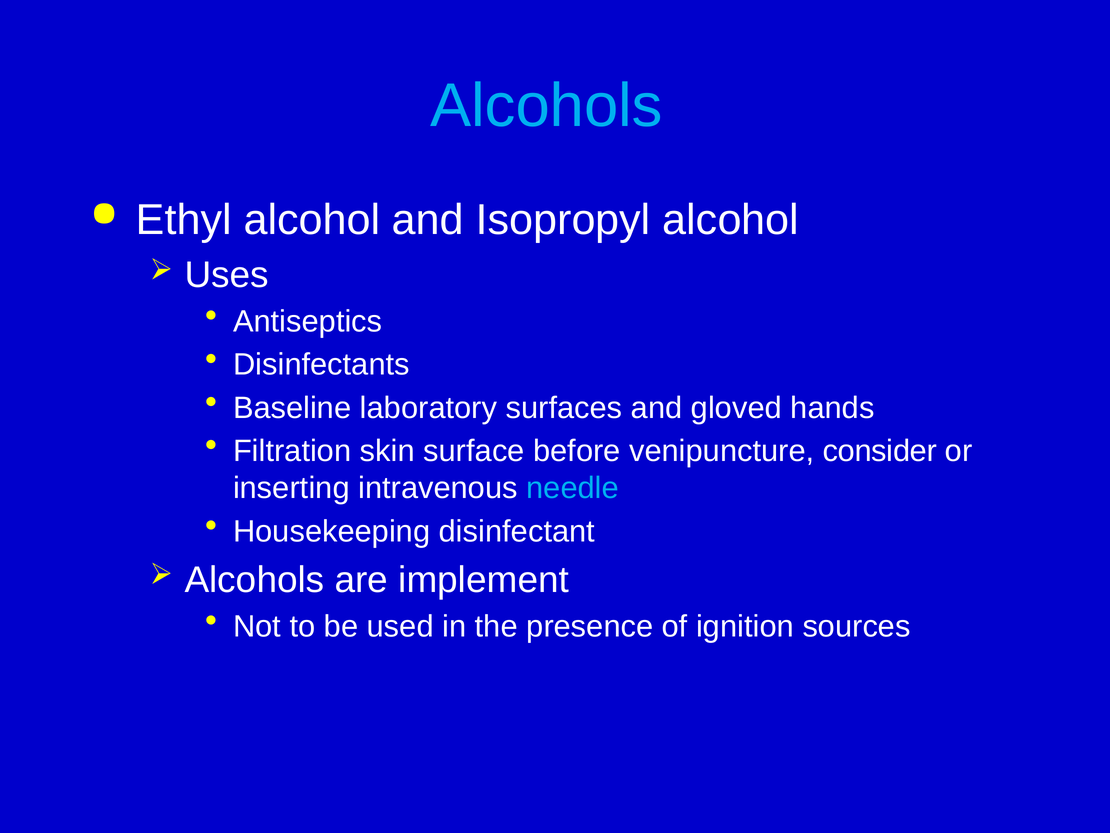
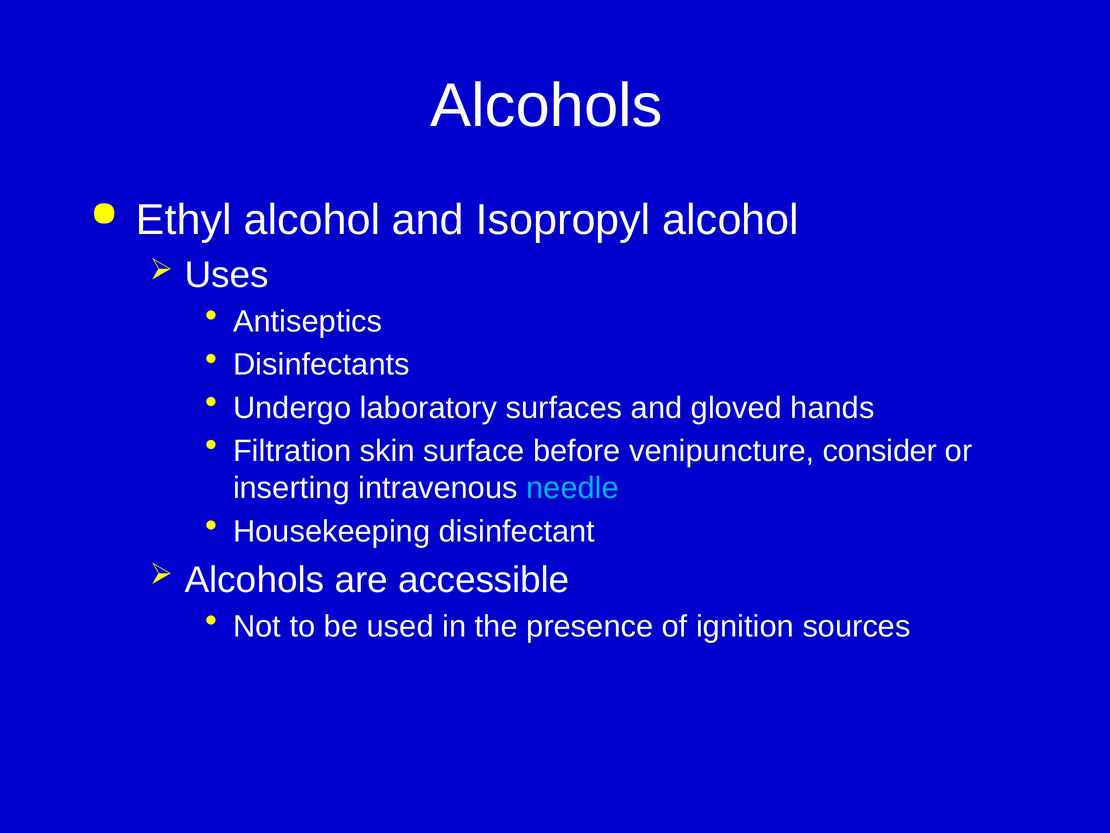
Alcohols colour: light blue -> white (546, 106)
Baseline: Baseline -> Undergo (292, 408)
implement: implement -> accessible (484, 580)
